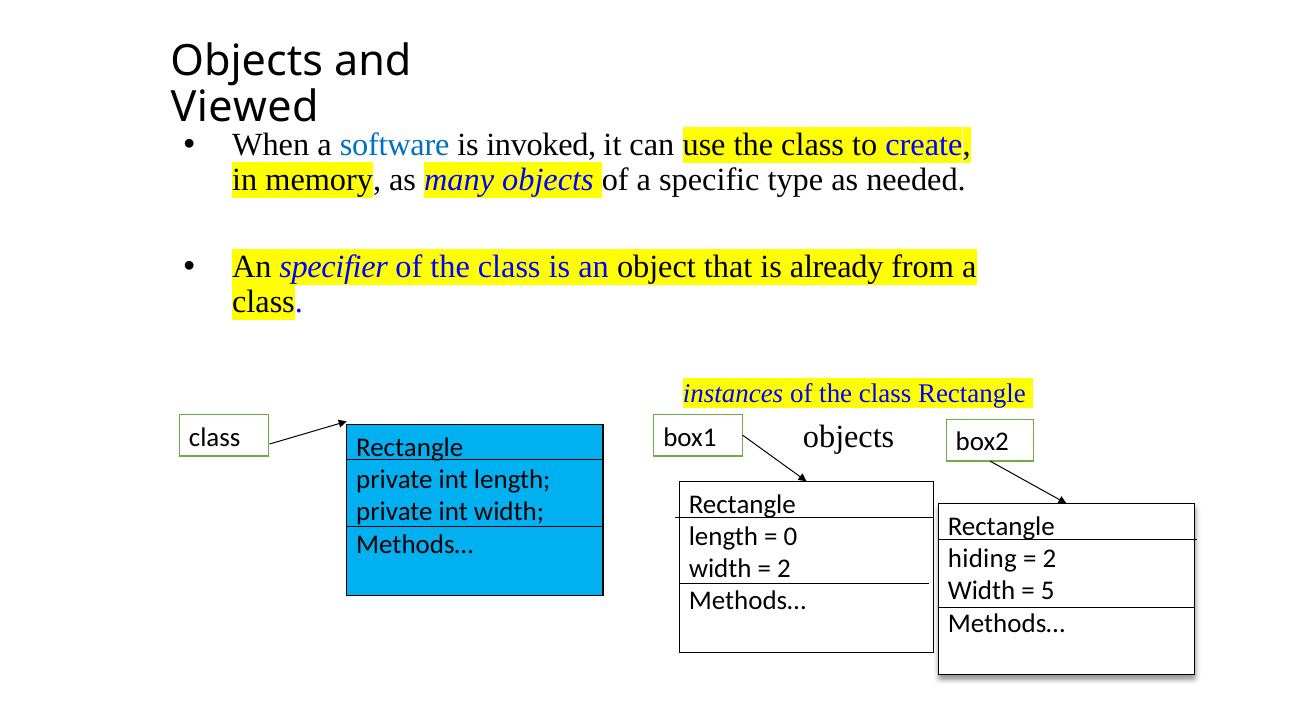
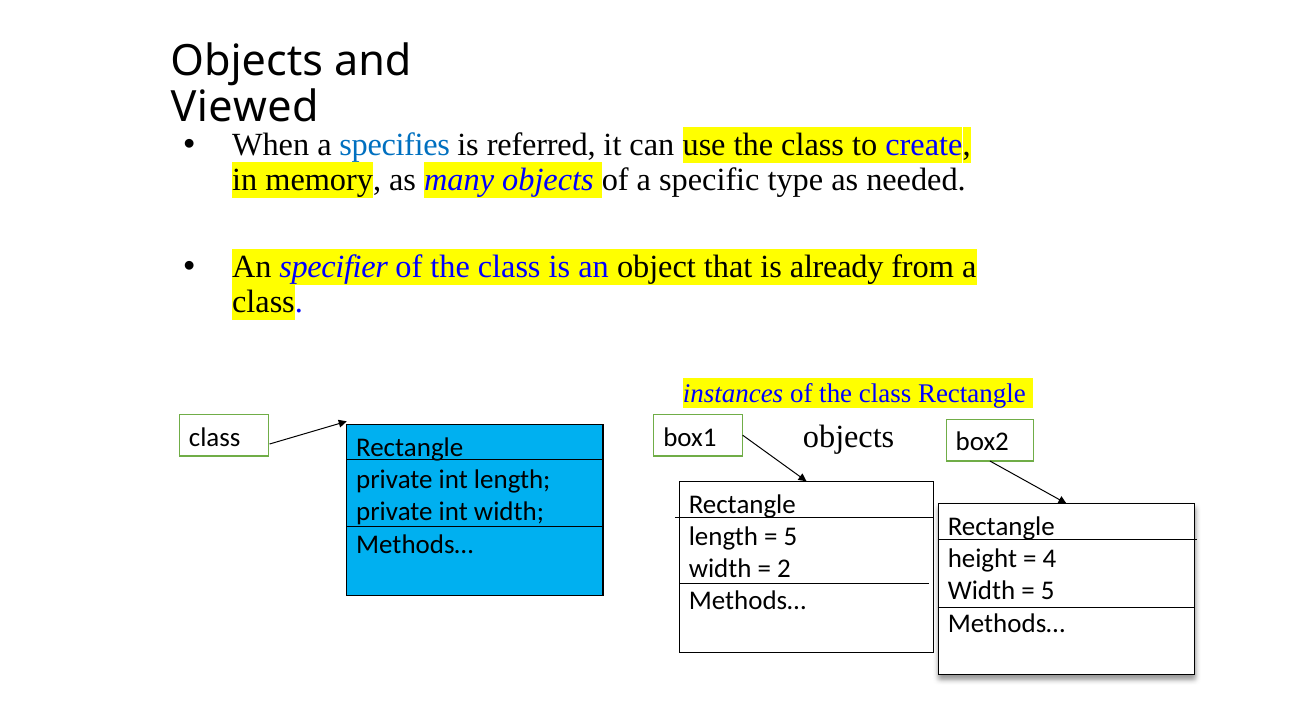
software: software -> specifies (395, 145)
invoked: invoked -> referred (541, 145)
0: 0 -> 5 (790, 537)
hiding: hiding -> height (982, 559)
2: 2 -> 4 (1049, 559)
